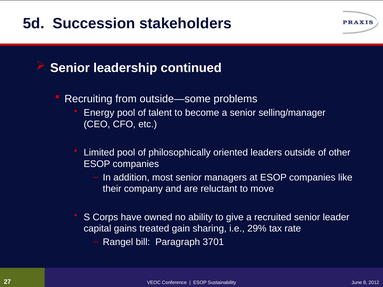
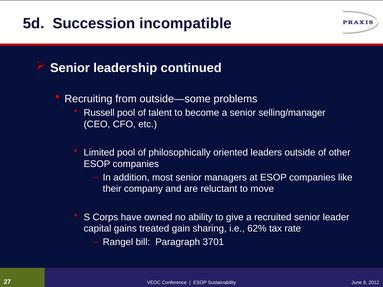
stakeholders: stakeholders -> incompatible (186, 23)
Energy: Energy -> Russell (99, 113)
29%: 29% -> 62% (257, 229)
